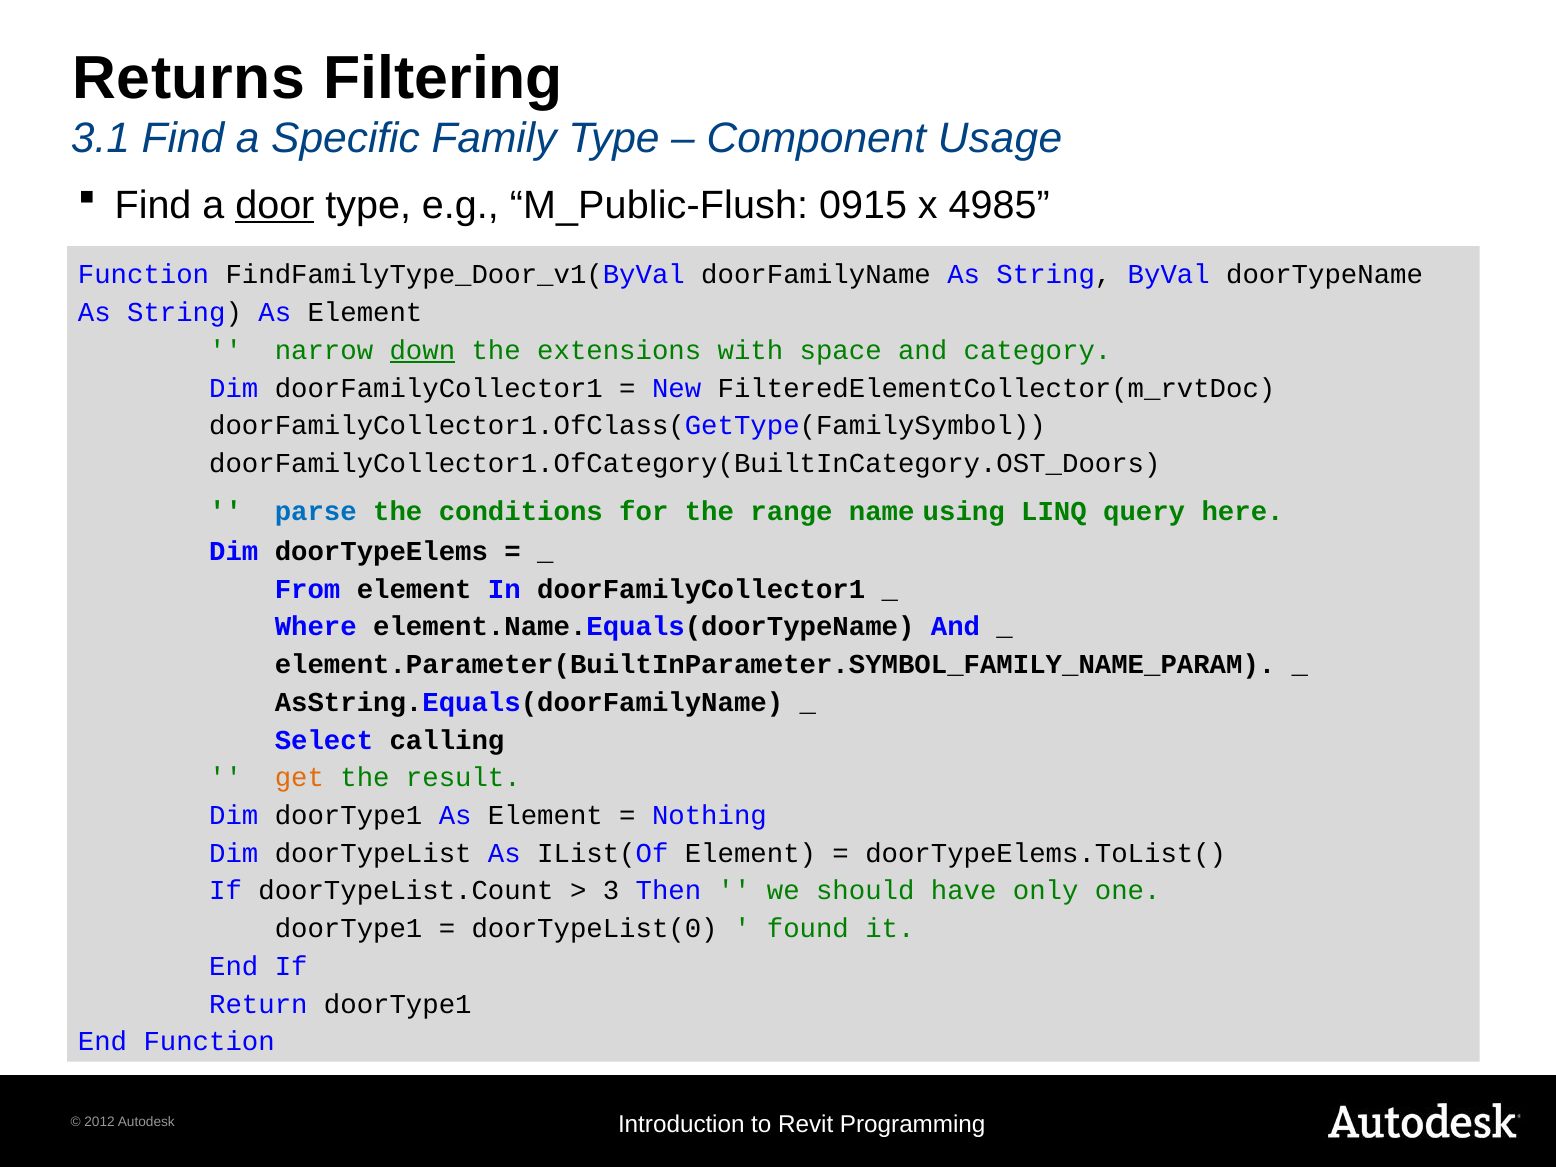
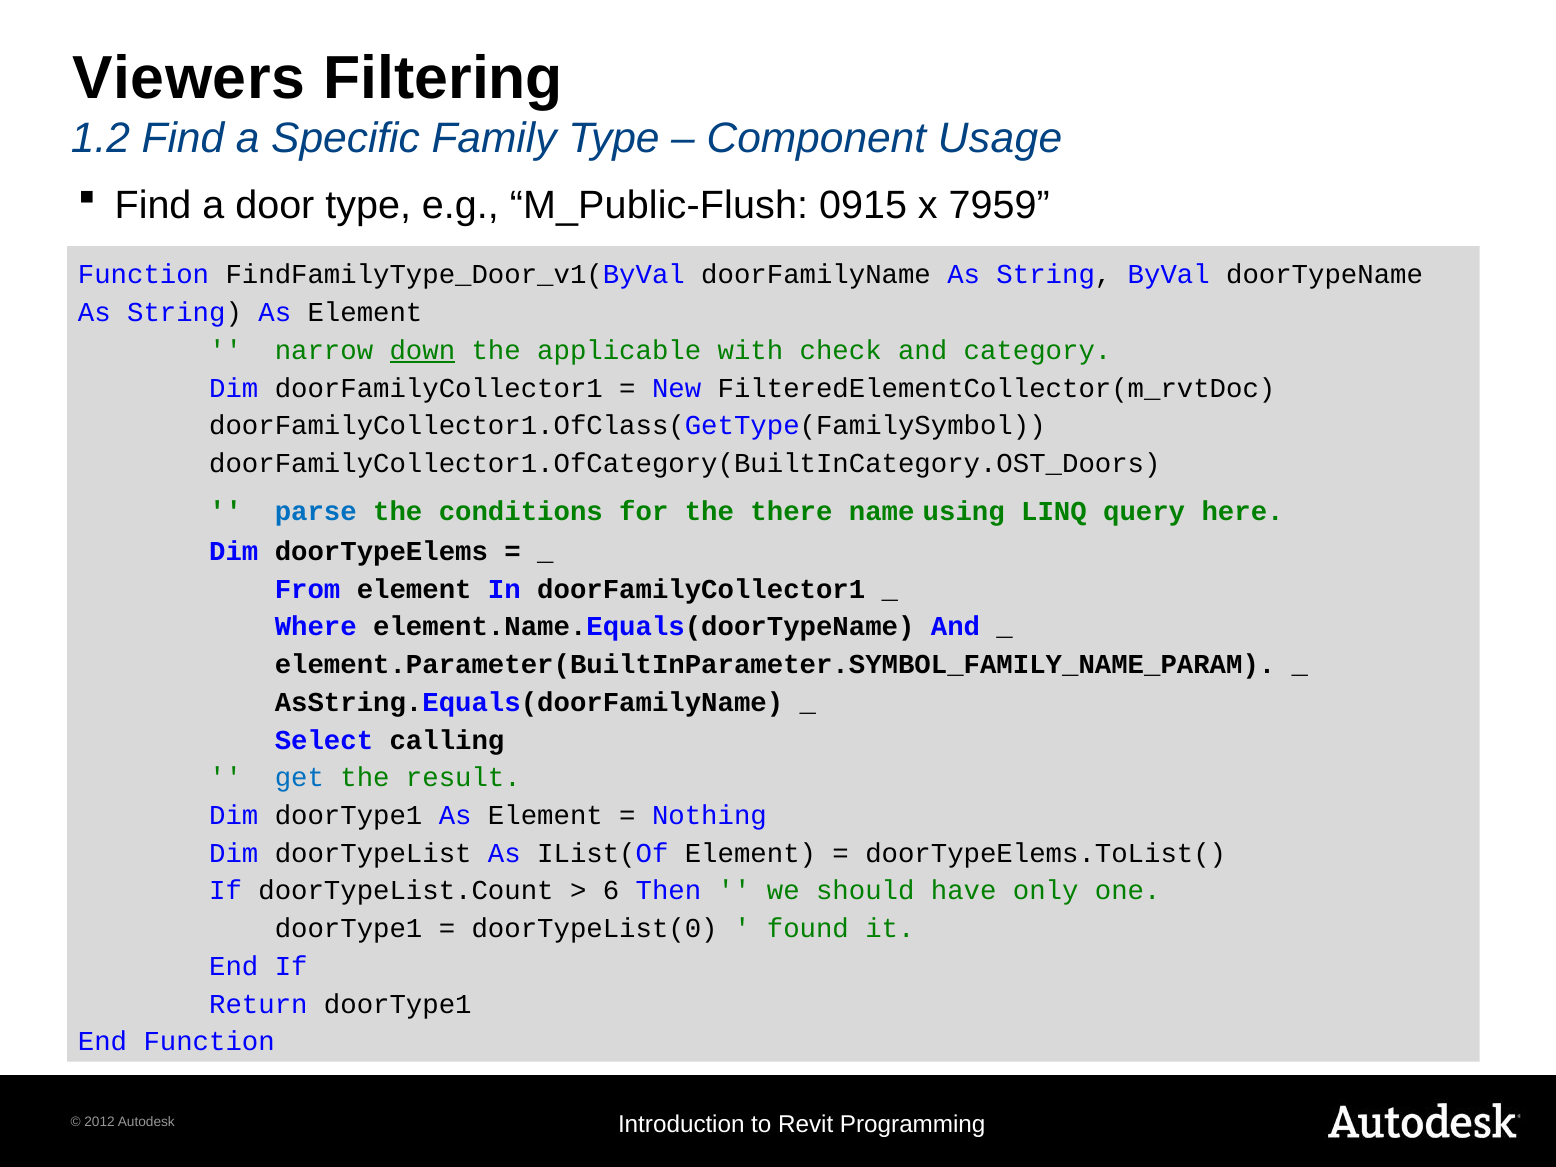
Returns: Returns -> Viewers (189, 78)
3.1: 3.1 -> 1.2 (100, 139)
door underline: present -> none (275, 205)
4985: 4985 -> 7959 (999, 205)
extensions: extensions -> applicable (619, 350)
space: space -> check (841, 350)
range: range -> there (791, 512)
get colour: orange -> blue (299, 778)
3: 3 -> 6 (611, 891)
